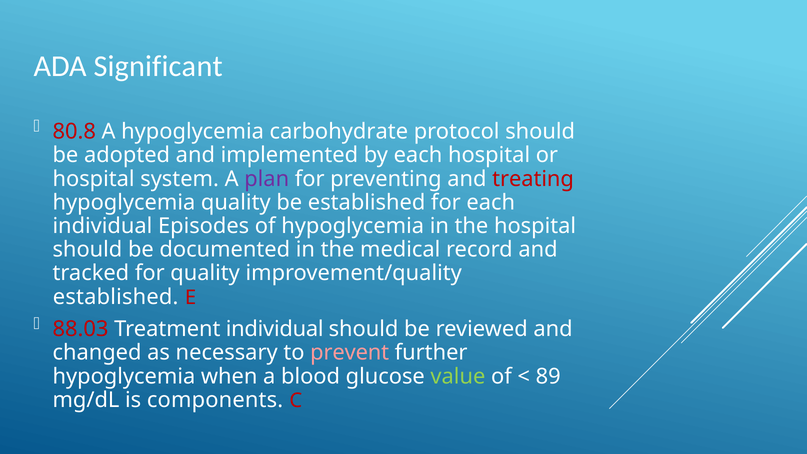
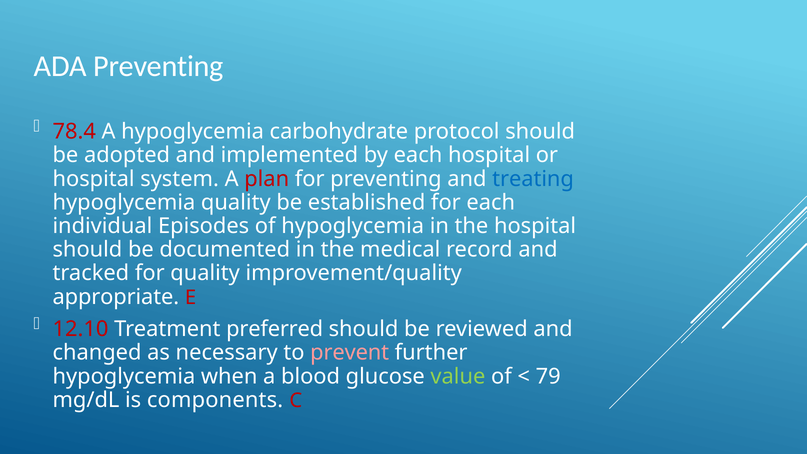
ADA Significant: Significant -> Preventing (158, 66)
80.8: 80.8 -> 78.4 (74, 132)
plan colour: purple -> red (267, 179)
treating colour: red -> blue (533, 179)
established: established -> appropriate (116, 297)
88.03: 88.03 -> 12.10 (80, 329)
Treatment individual: individual -> preferred (275, 329)
89: 89 -> 79 (548, 376)
